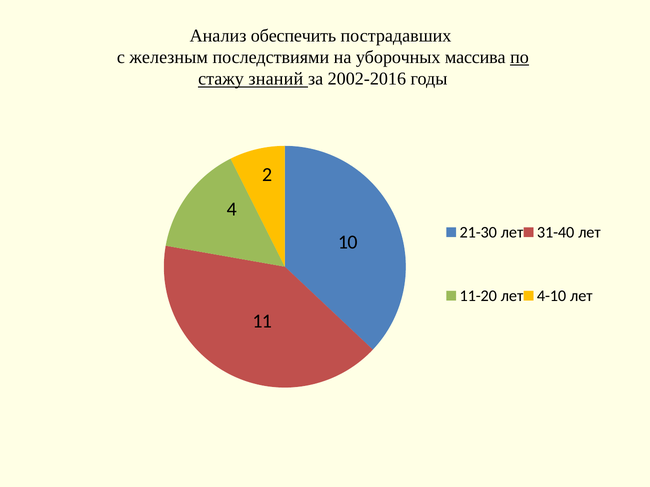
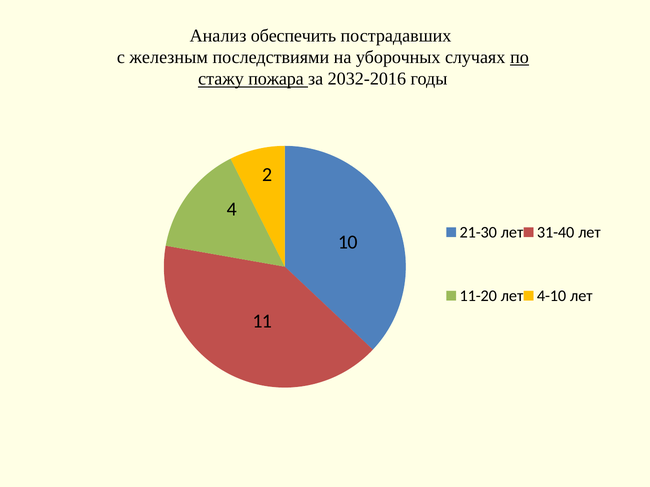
массива: массива -> случаях (475, 57)
знаний: знаний -> пожара (276, 79)
2002-2016: 2002-2016 -> 2032-2016 (367, 79)
